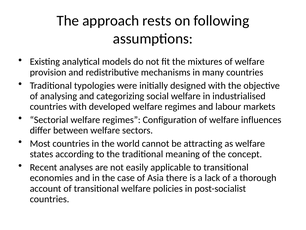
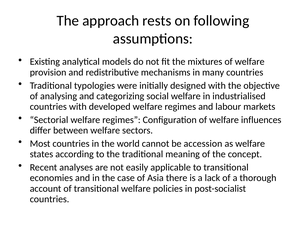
attracting: attracting -> accession (203, 143)
